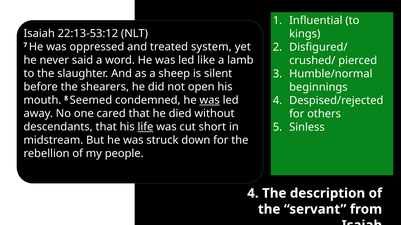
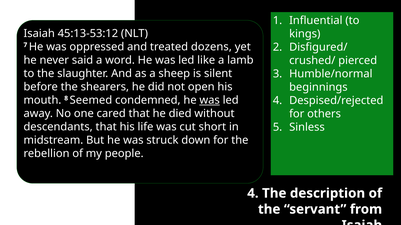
22:13-53:12: 22:13-53:12 -> 45:13-53:12 (88, 33)
system: system -> dozens (211, 47)
life underline: present -> none (145, 127)
